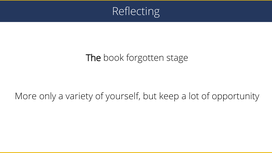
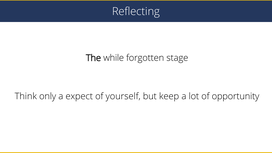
book: book -> while (114, 58)
More: More -> Think (26, 96)
variety: variety -> expect (79, 96)
